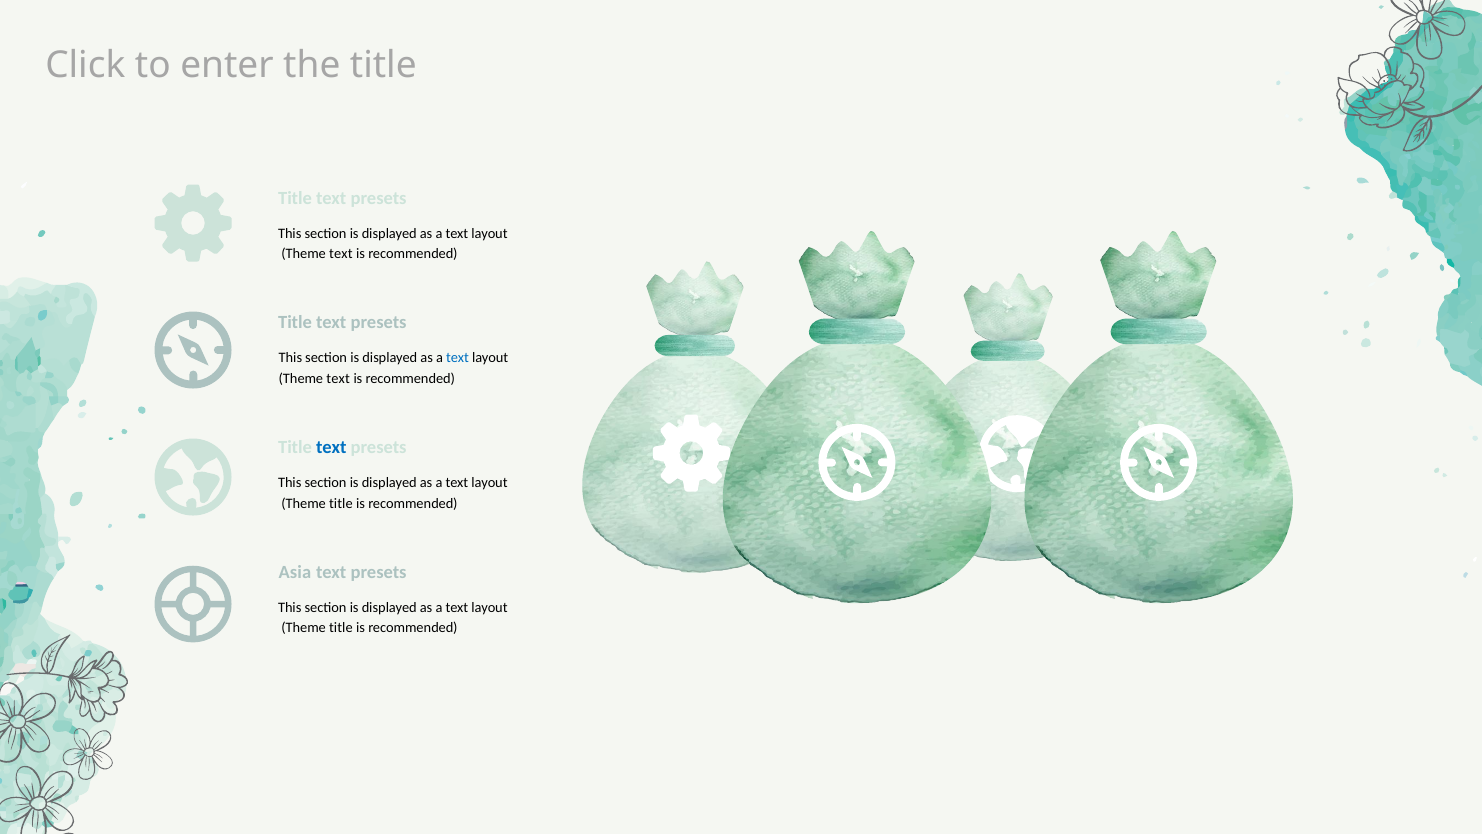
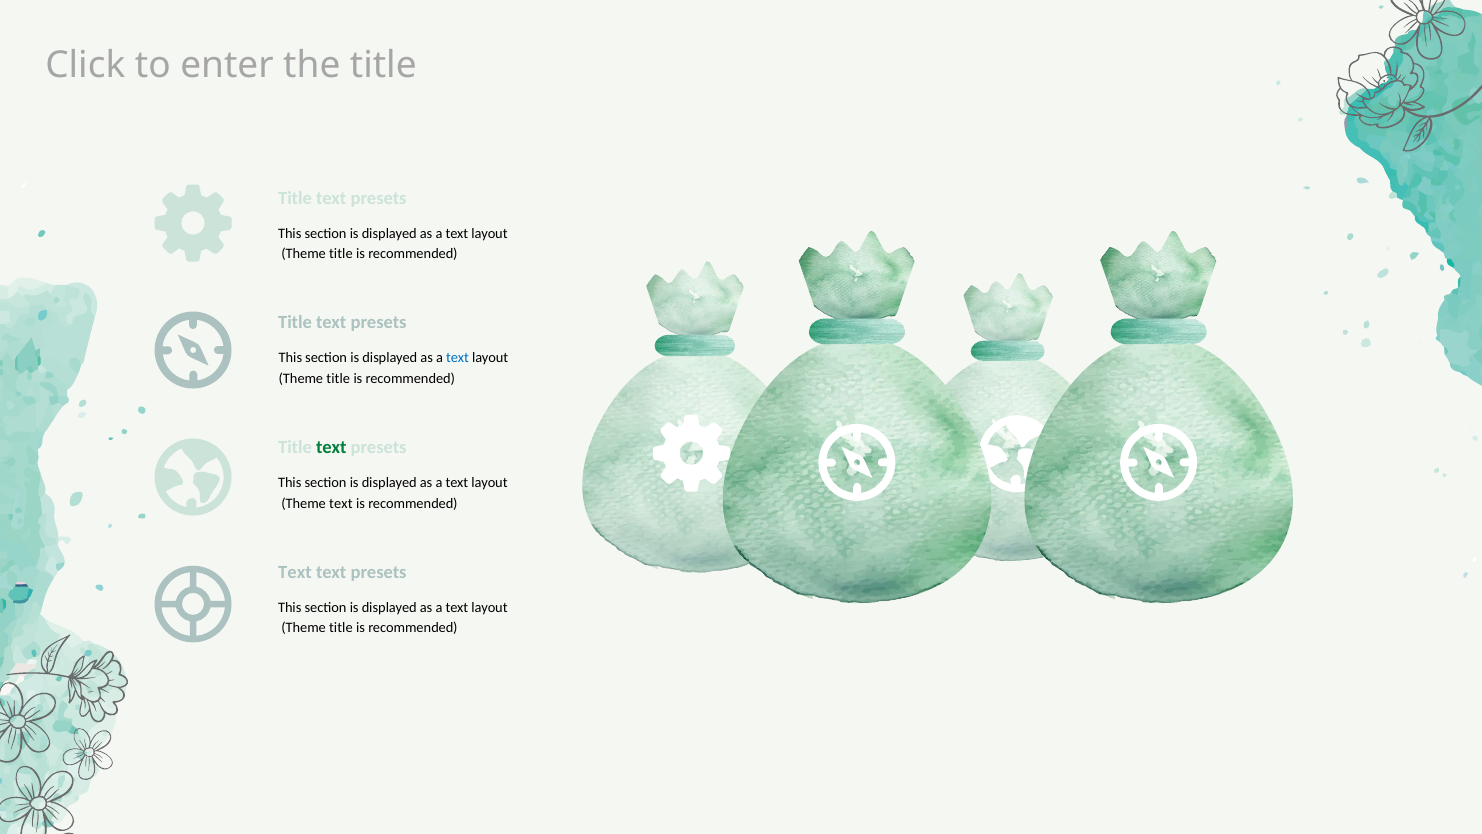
text: text -> title (341, 254)
text: text -> title (338, 379)
text colour: blue -> green (331, 447)
title: title -> text (341, 503)
Asia: Asia -> Text (295, 572)
